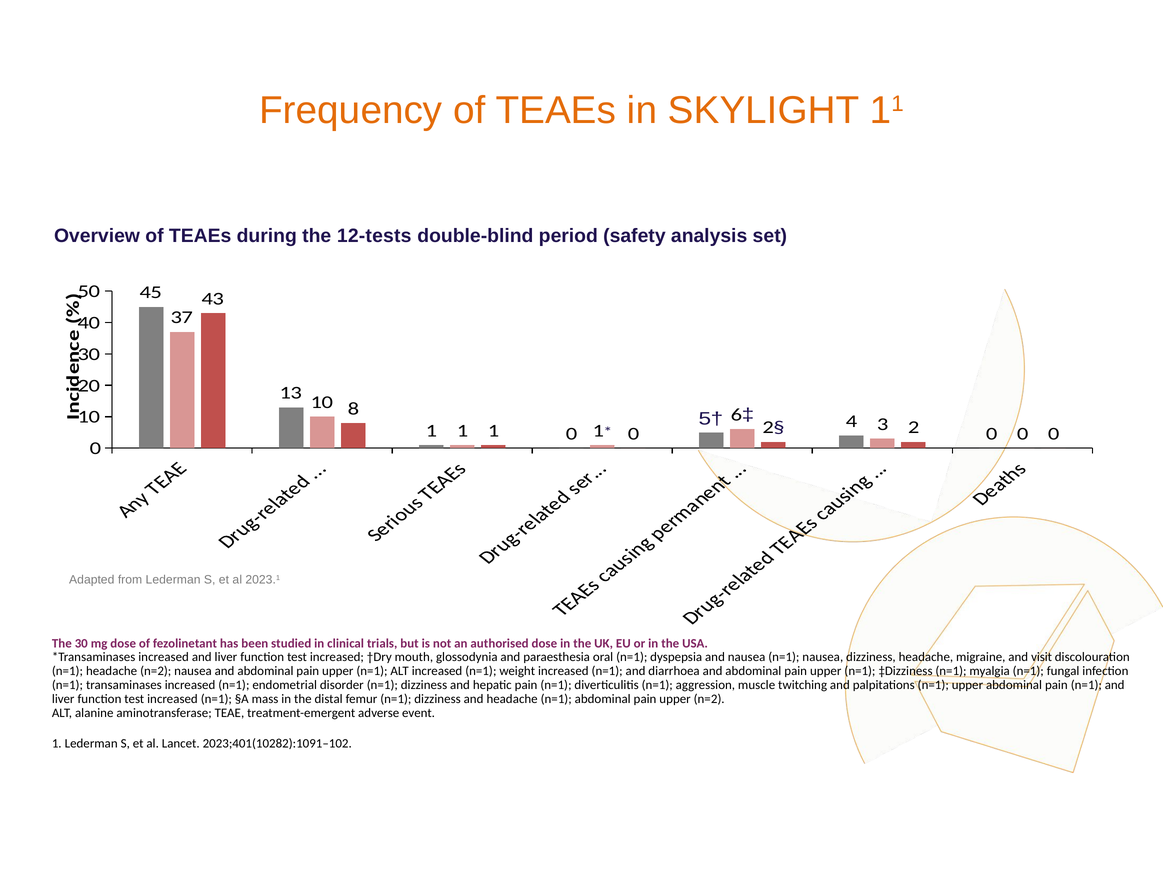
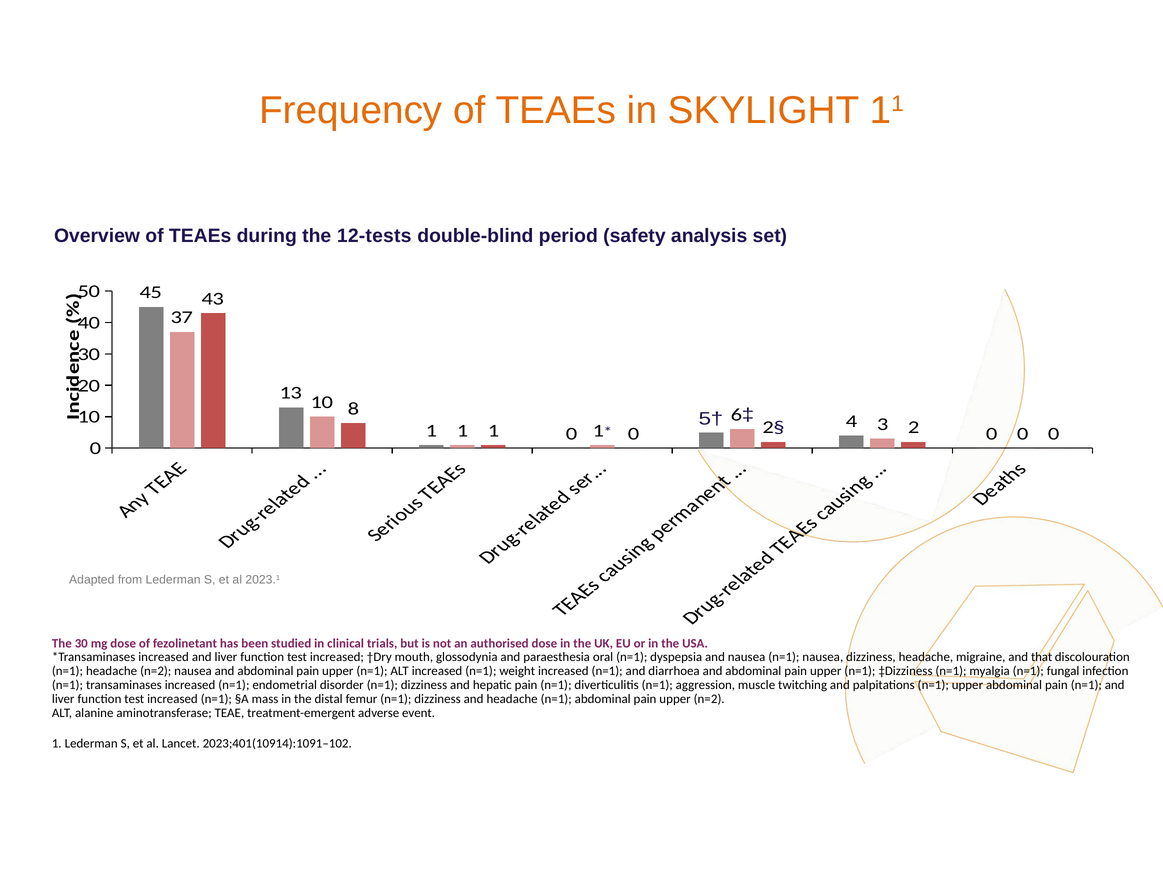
visit: visit -> that (1042, 657)
2023;401(10282):1091–102: 2023;401(10282):1091–102 -> 2023;401(10914):1091–102 (277, 744)
